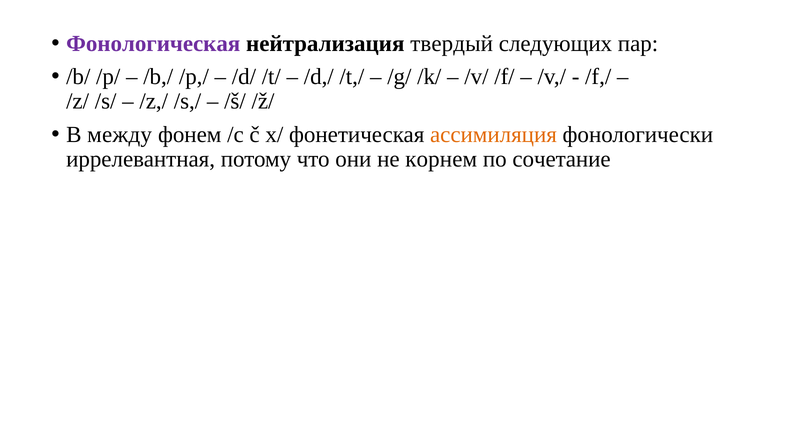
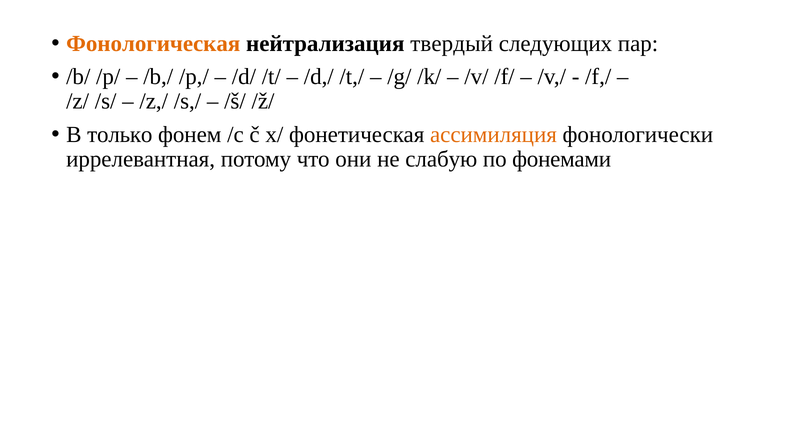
Фонологическая colour: purple -> orange (153, 43)
между: между -> только (120, 134)
корнем: корнем -> слабую (441, 159)
сочетание: сочетание -> фонемами (562, 159)
